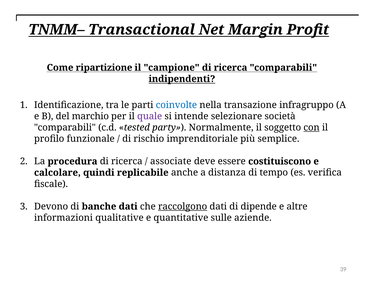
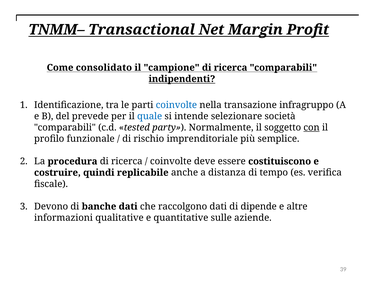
ripartizione: ripartizione -> consolidato (104, 68)
marchio: marchio -> prevede (90, 116)
quale colour: purple -> blue (150, 116)
associate: associate -> coinvolte (171, 161)
calcolare: calcolare -> costruire (57, 173)
raccolgono underline: present -> none (183, 206)
